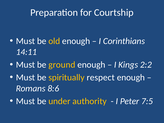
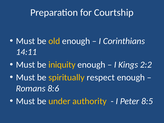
ground: ground -> iniquity (62, 65)
7:5: 7:5 -> 8:5 (147, 101)
